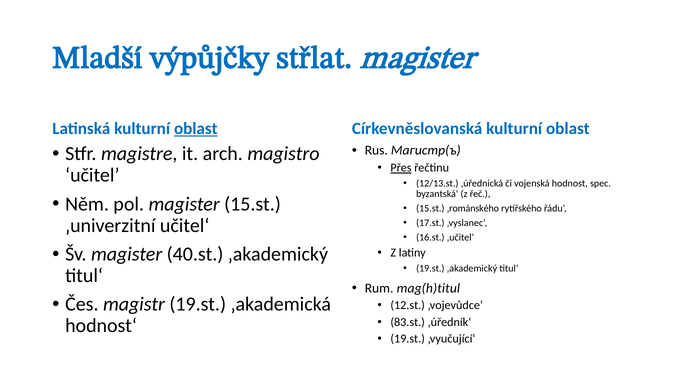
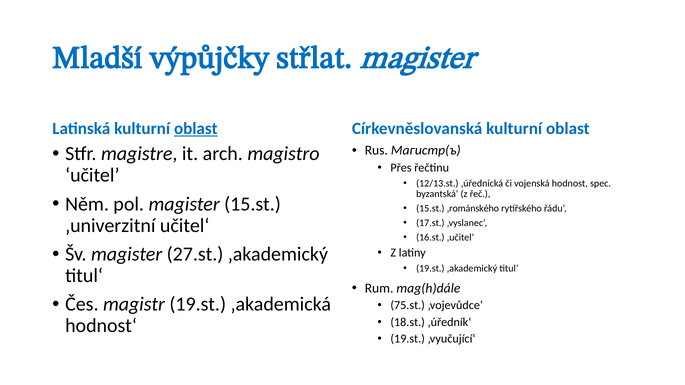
Přes underline: present -> none (401, 168)
40.st: 40.st -> 27.st (195, 254)
mag(h)titul: mag(h)titul -> mag(h)dále (428, 288)
12.st: 12.st -> 75.st (408, 306)
83.st: 83.st -> 18.st (408, 322)
